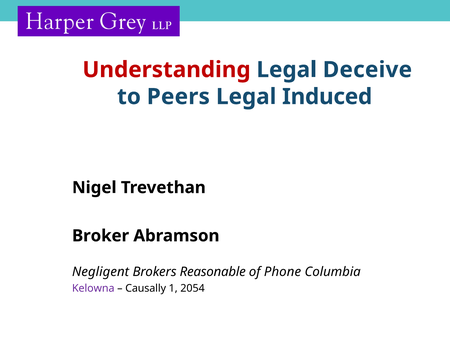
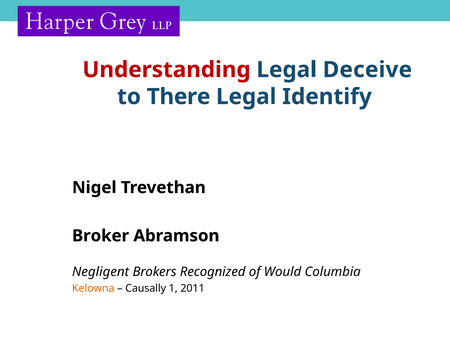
Peers: Peers -> There (179, 97)
Induced: Induced -> Identify (327, 97)
Reasonable: Reasonable -> Recognized (213, 272)
Phone: Phone -> Would (283, 272)
Kelowna colour: purple -> orange (93, 289)
2054: 2054 -> 2011 (193, 289)
